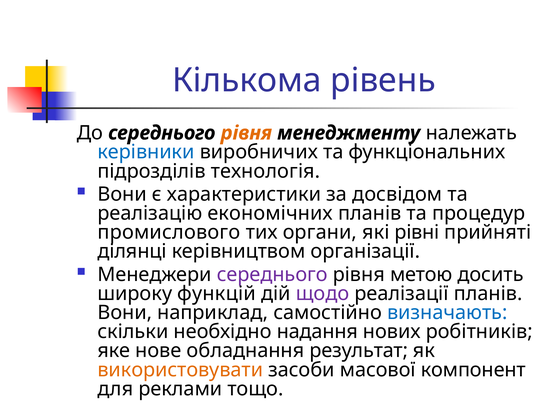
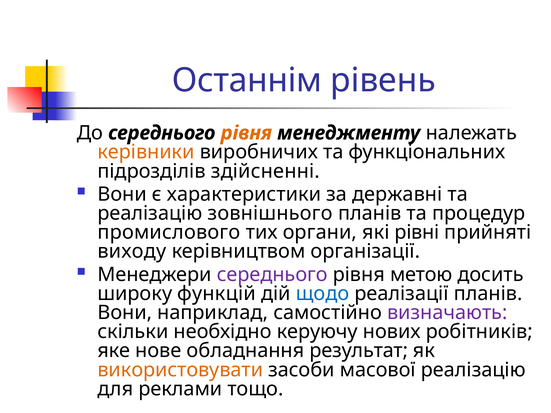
Кількома: Кількома -> Останнім (247, 80)
керівники colour: blue -> orange (146, 152)
технологія: технологія -> здійсненні (265, 171)
досвідом: досвідом -> державні (397, 194)
економічних: економічних -> зовнішнього (270, 213)
ділянці: ділянці -> виходу (132, 252)
щодо colour: purple -> blue (323, 294)
визначають colour: blue -> purple (447, 313)
надання: надання -> керуючу (317, 332)
масової компонент: компонент -> реалізацію (473, 370)
